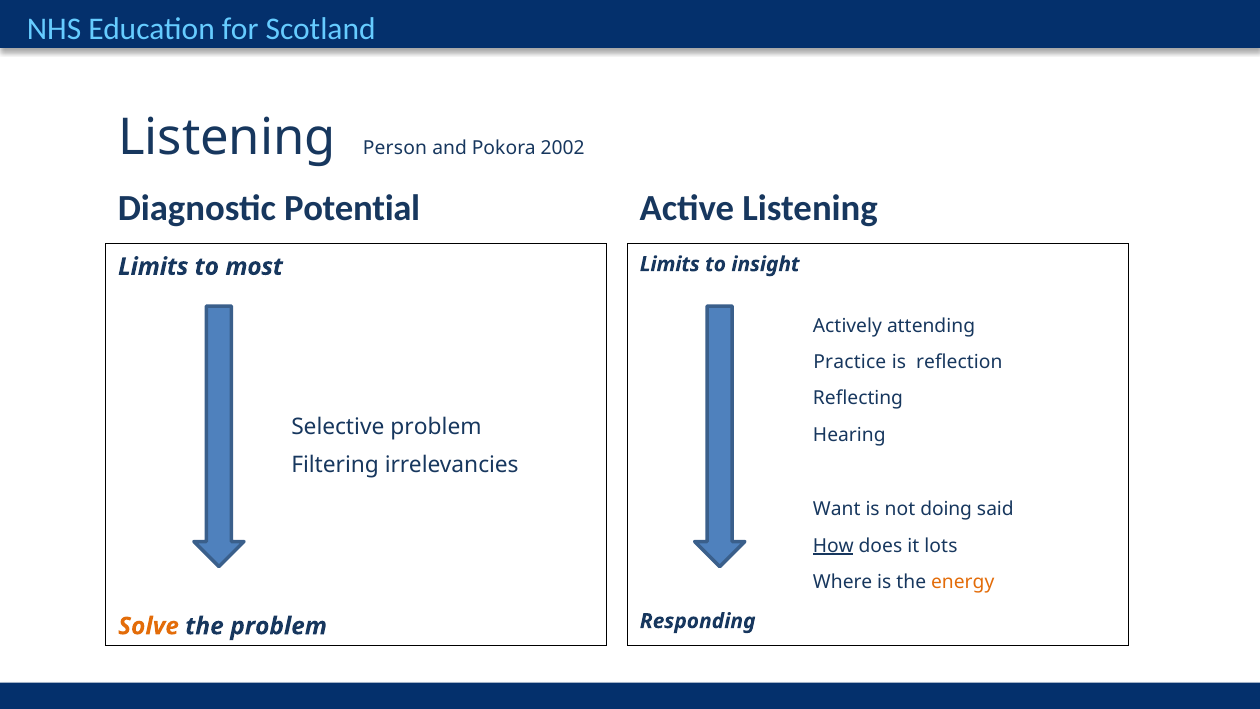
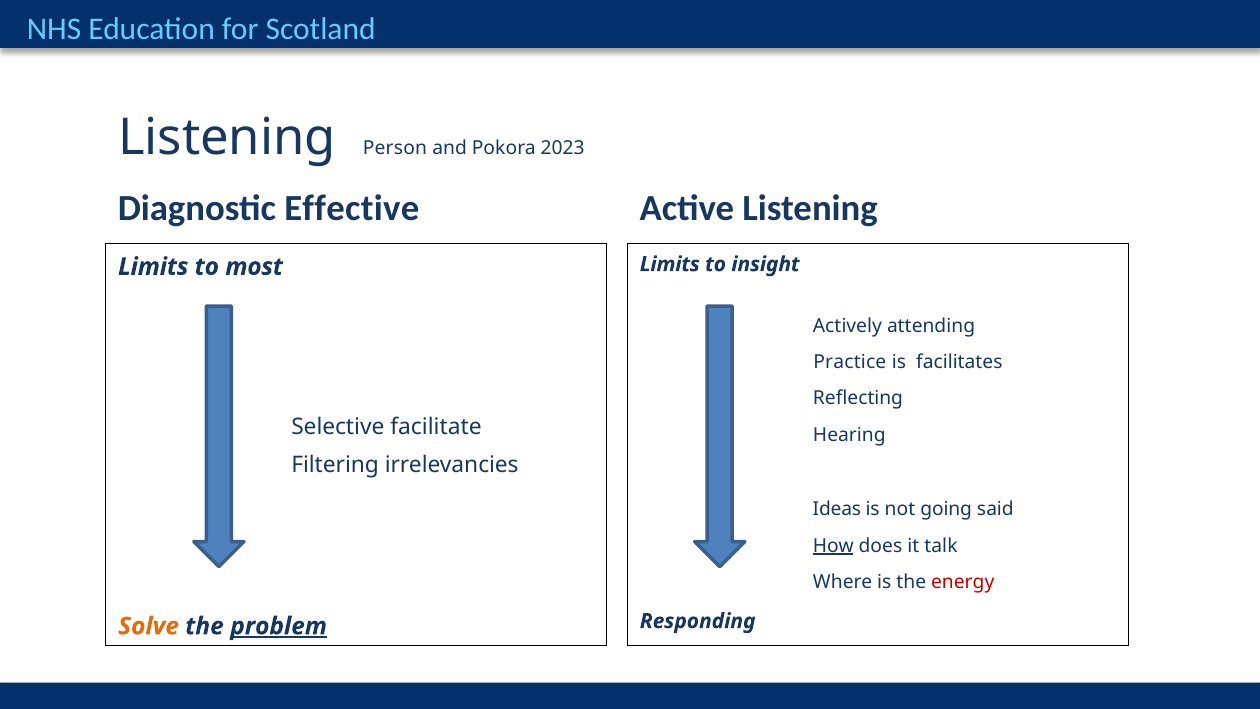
2002: 2002 -> 2023 (563, 148)
Potential: Potential -> Effective (352, 209)
reflection: reflection -> facilitates (959, 362)
Selective problem: problem -> facilitate (436, 427)
Want: Want -> Ideas (837, 509)
doing: doing -> going (946, 509)
lots: lots -> talk (941, 546)
energy colour: orange -> red (963, 582)
problem underline: none -> present (279, 626)
